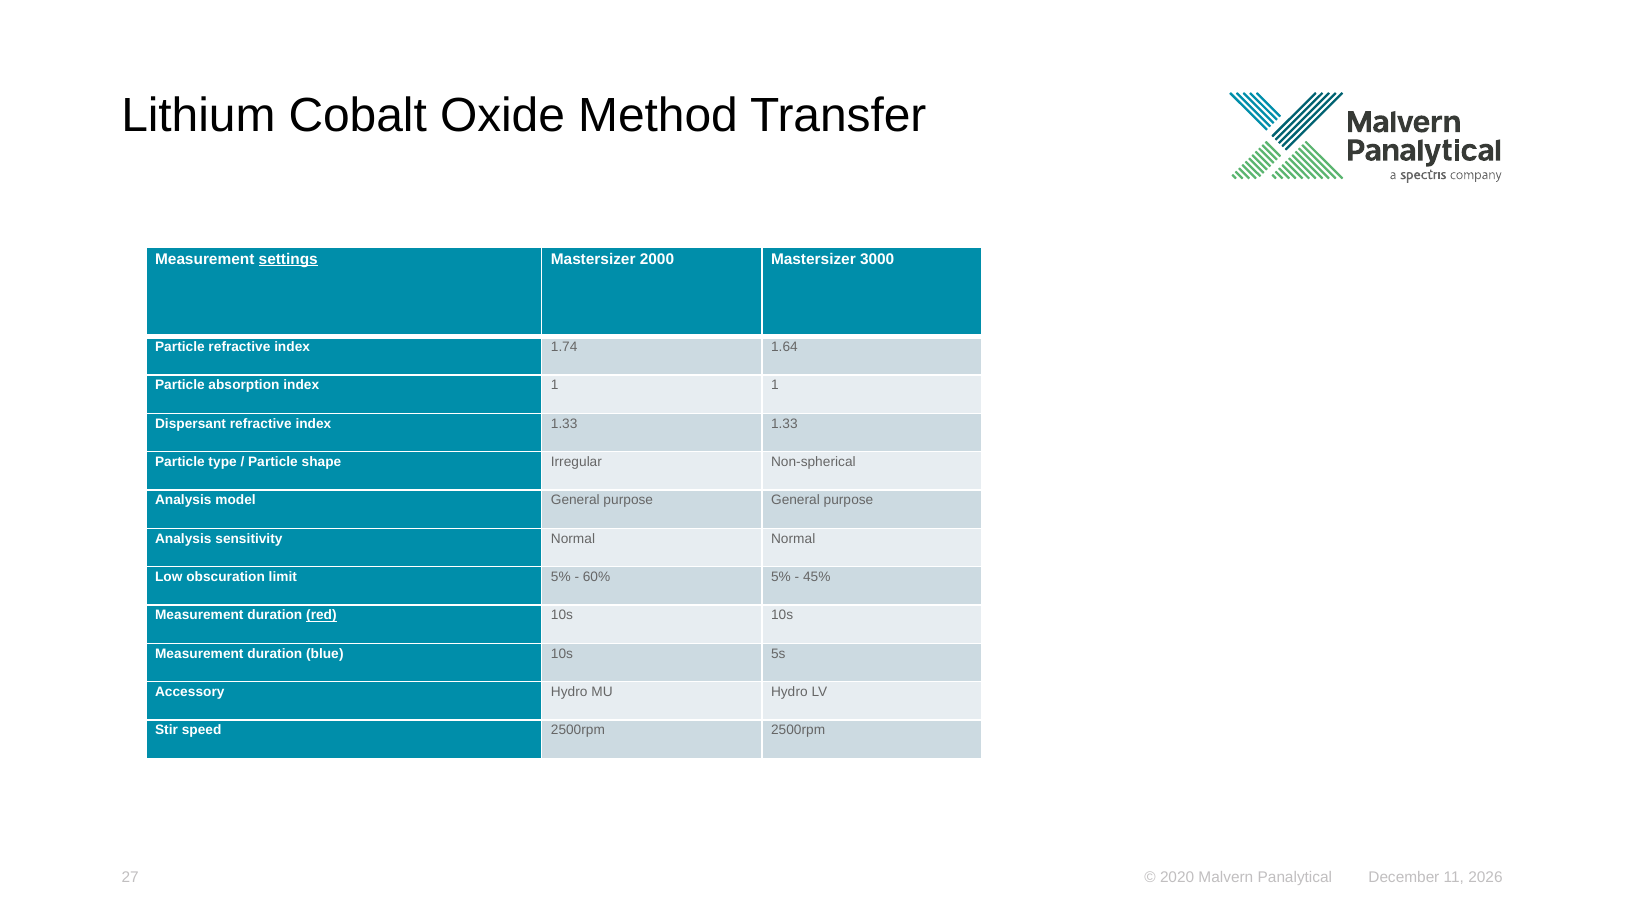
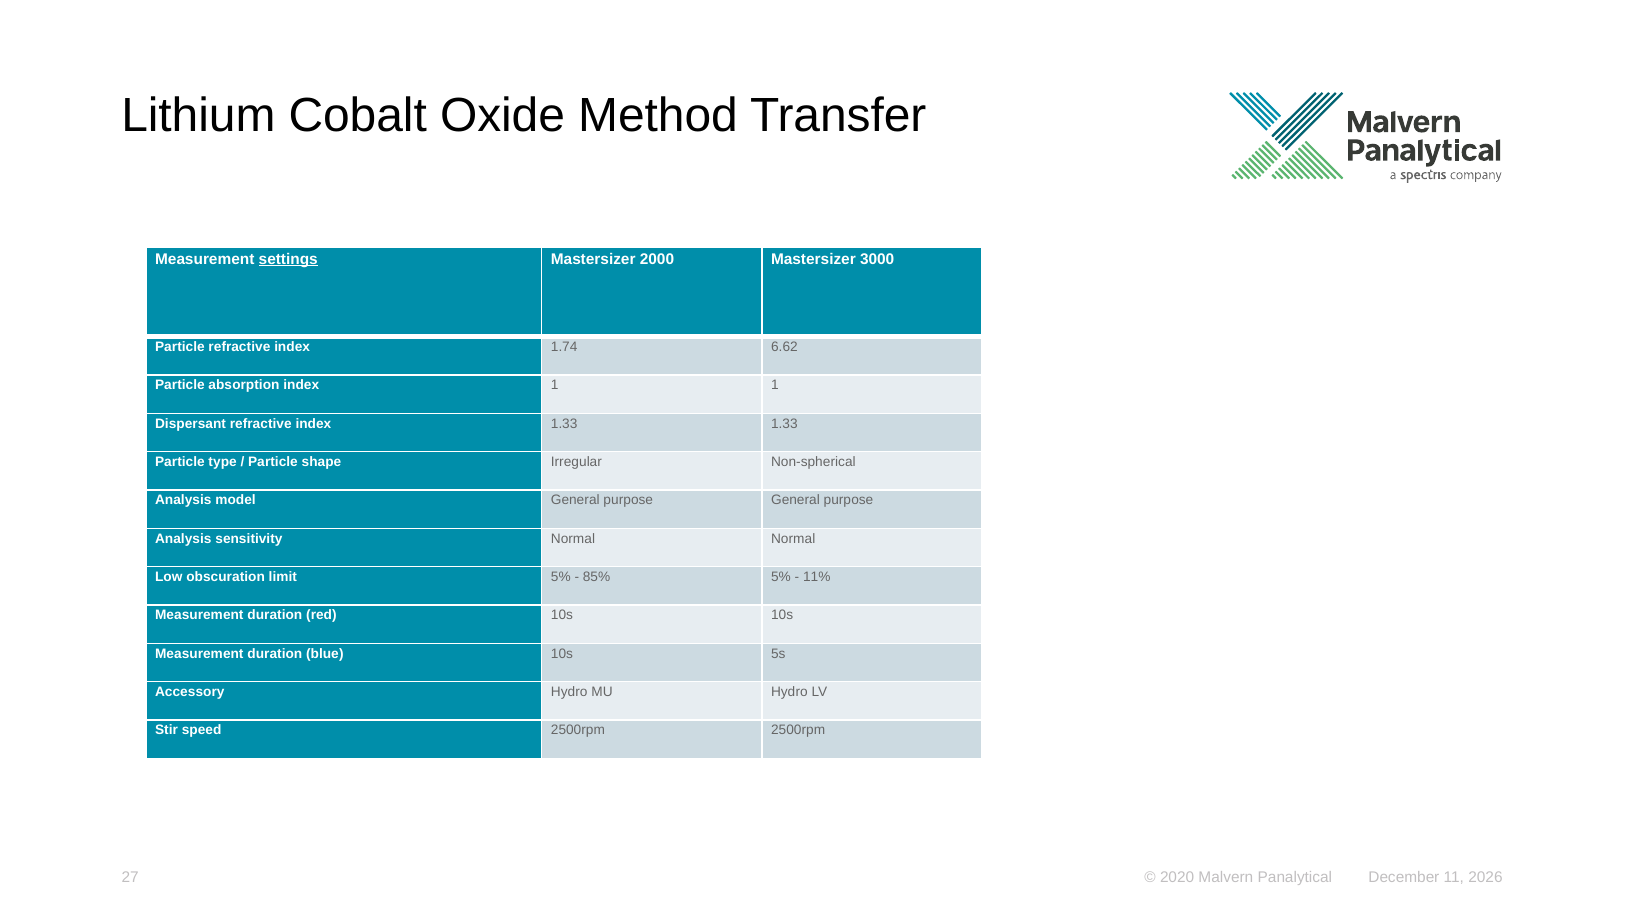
1.64: 1.64 -> 6.62 (784, 347)
60%: 60% -> 85% (597, 577)
45%: 45% -> 11% (817, 577)
red underline: present -> none (321, 615)
